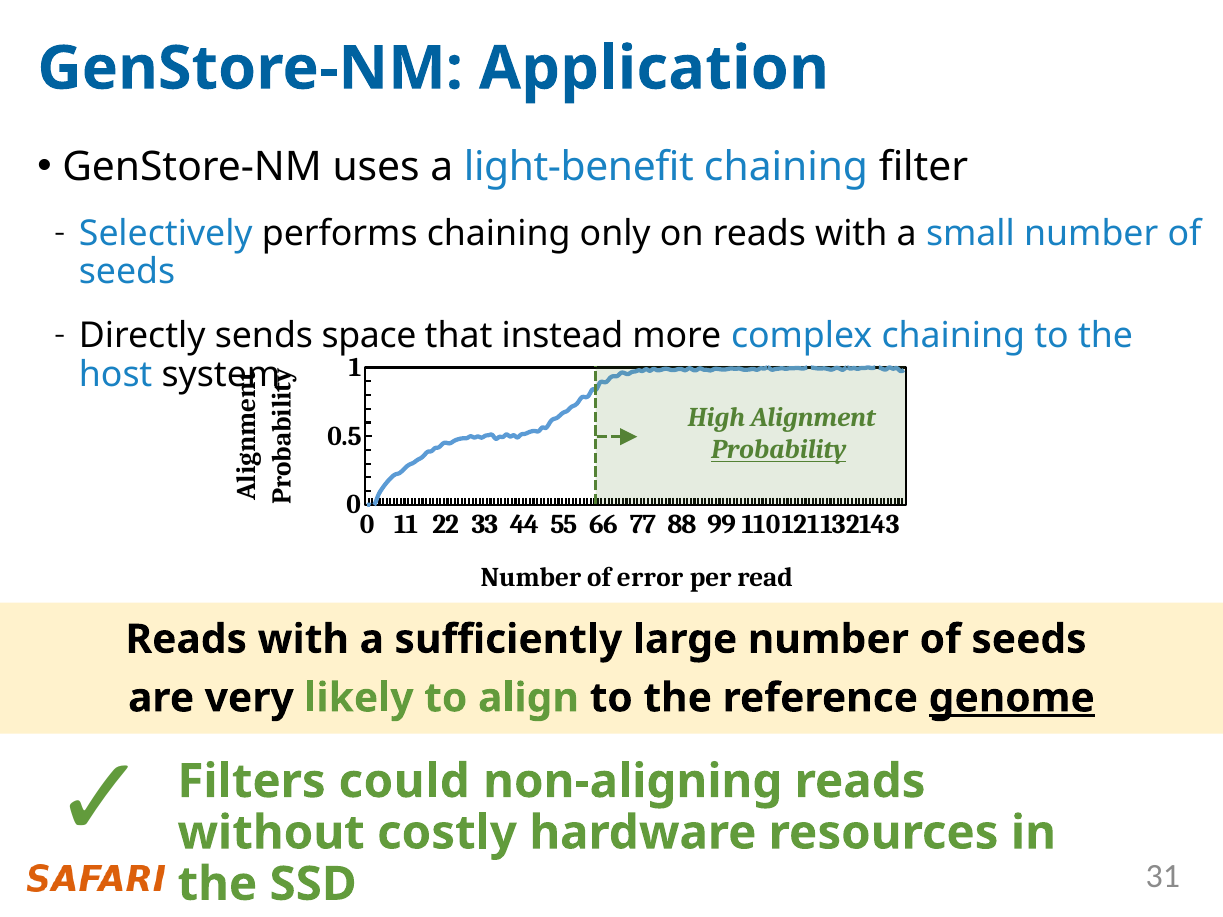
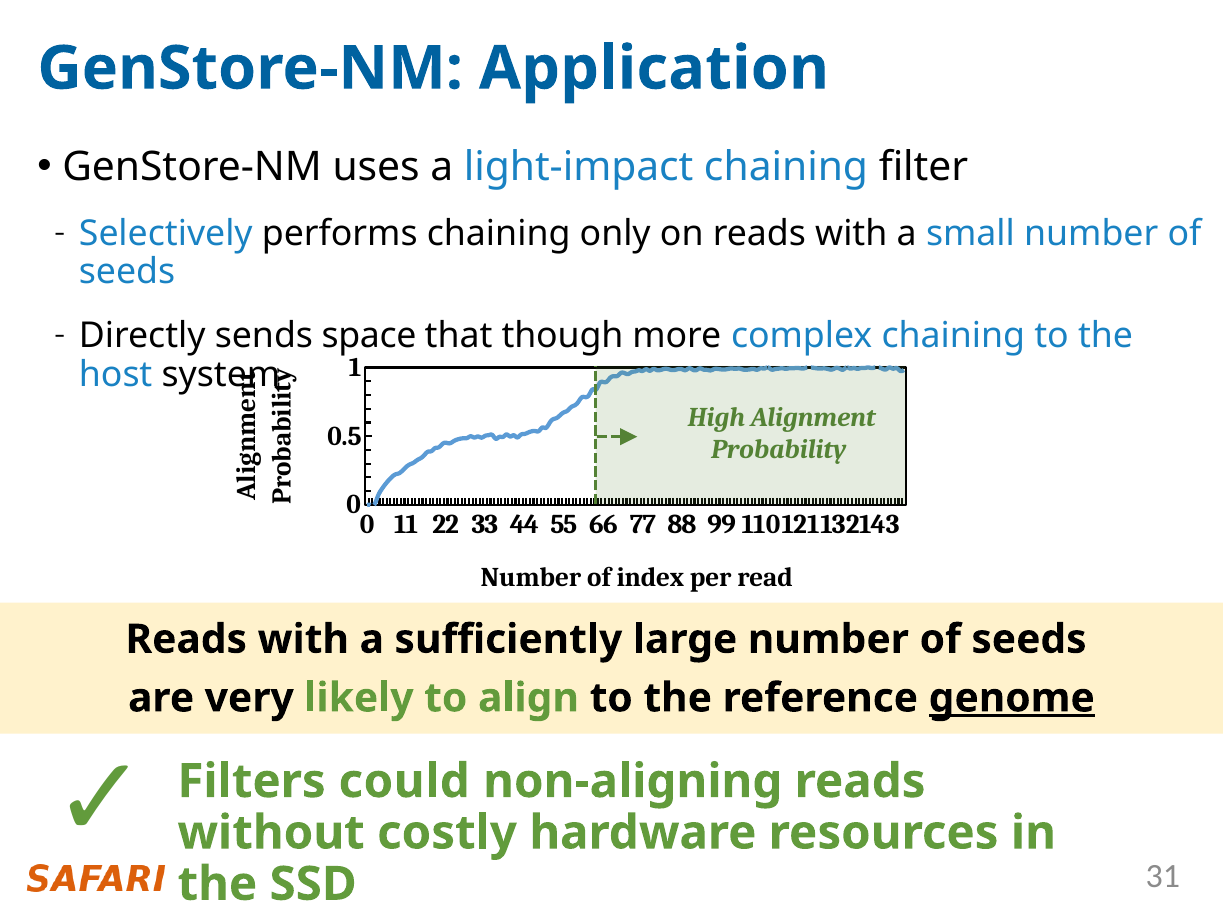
light-benefit: light-benefit -> light-impact (579, 167)
instead: instead -> though (562, 336)
Probability underline: present -> none (779, 450)
error: error -> index (650, 578)
